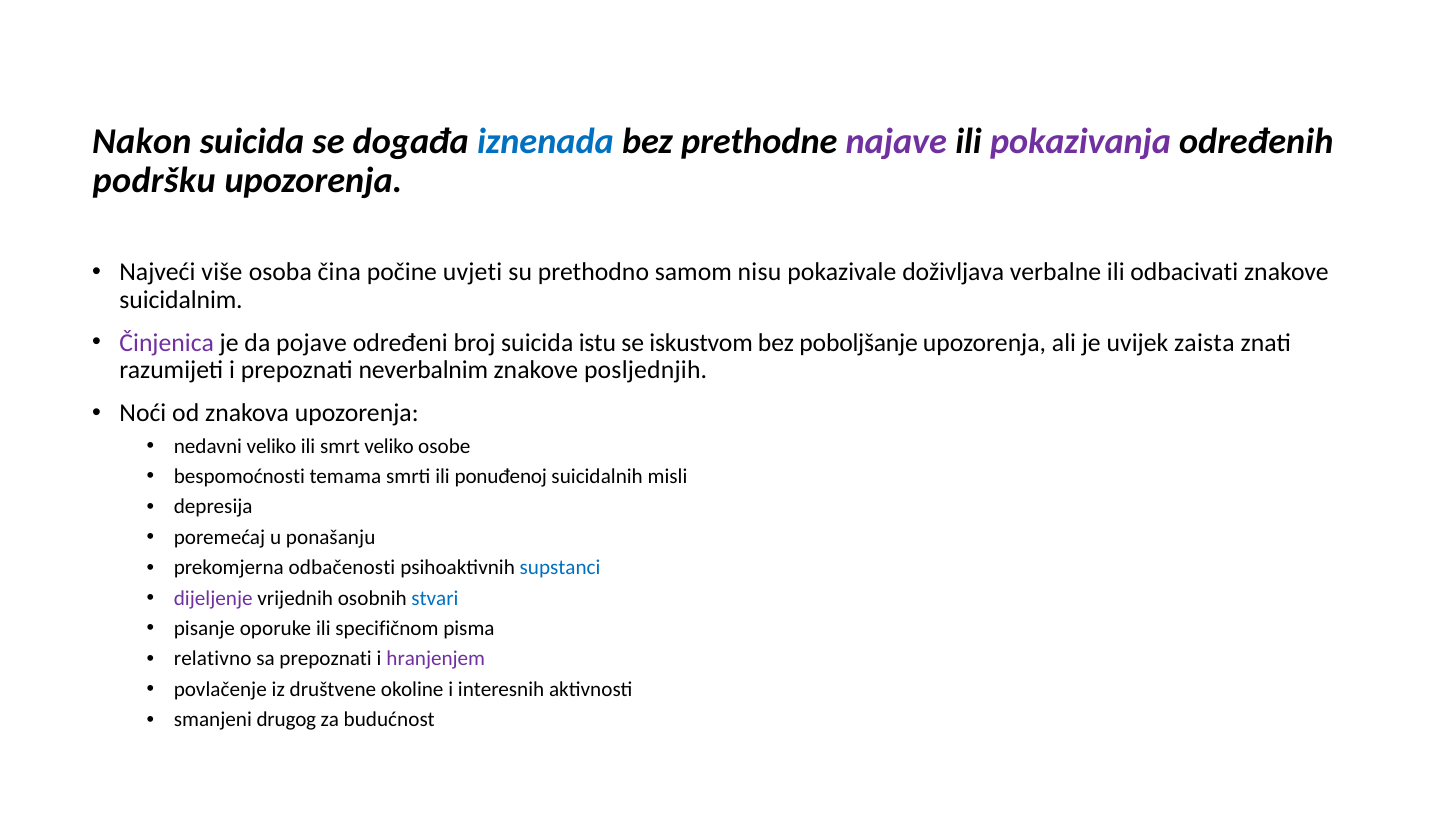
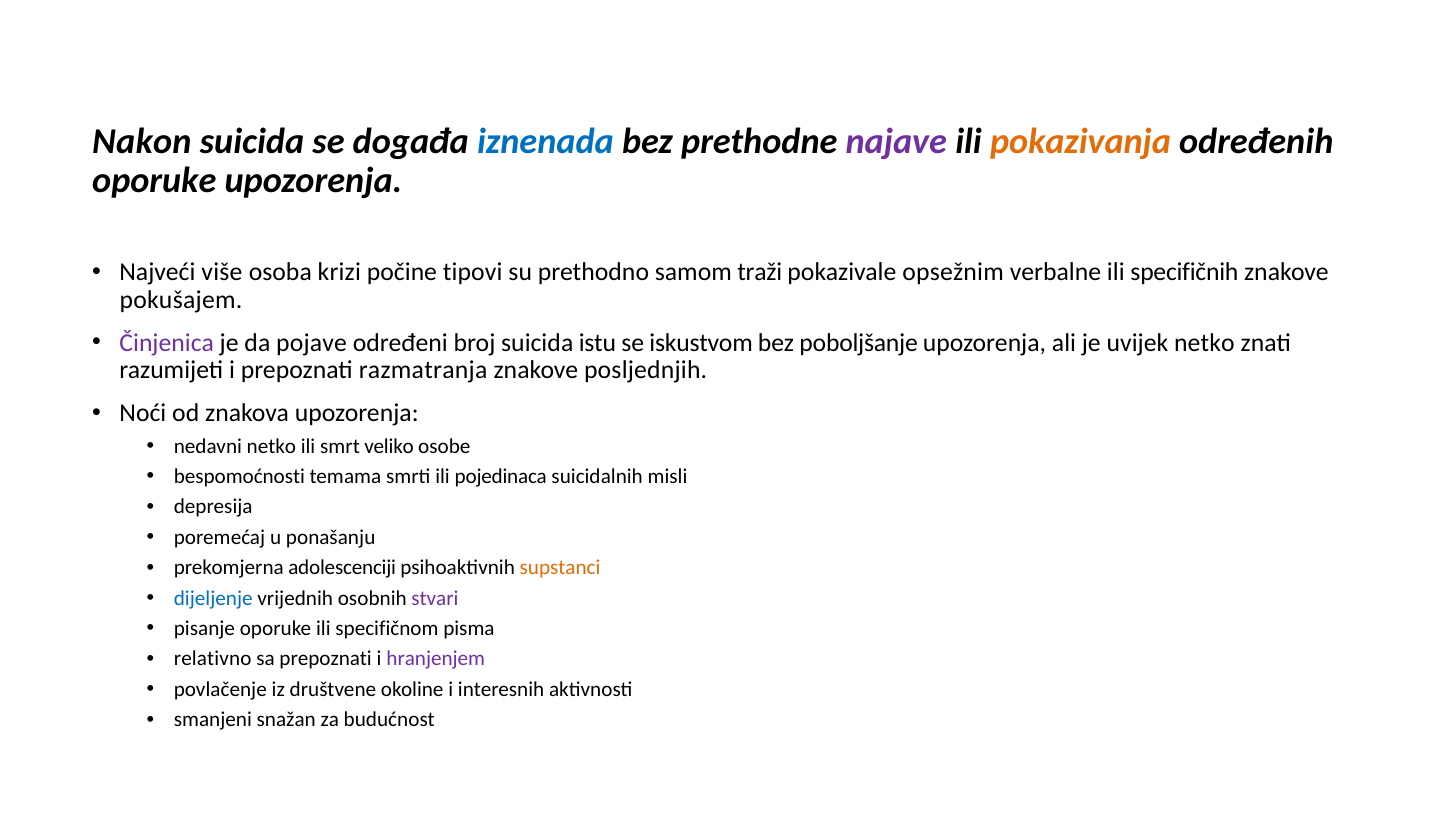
pokazivanja colour: purple -> orange (1080, 141)
podršku: podršku -> oporuke (154, 181)
čina: čina -> krizi (339, 272)
uvjeti: uvjeti -> tipovi (473, 272)
nisu: nisu -> traži (760, 272)
doživljava: doživljava -> opsežnim (953, 272)
odbacivati: odbacivati -> specifičnih (1184, 272)
suicidalnim: suicidalnim -> pokušajem (181, 300)
uvijek zaista: zaista -> netko (1204, 343)
neverbalnim: neverbalnim -> razmatranja (423, 370)
nedavni veliko: veliko -> netko (271, 446)
ponuđenoj: ponuđenoj -> pojedinaca (501, 477)
odbačenosti: odbačenosti -> adolescenciji (342, 568)
supstanci colour: blue -> orange (560, 568)
dijeljenje colour: purple -> blue (213, 598)
stvari colour: blue -> purple (435, 598)
drugog: drugog -> snažan (286, 720)
